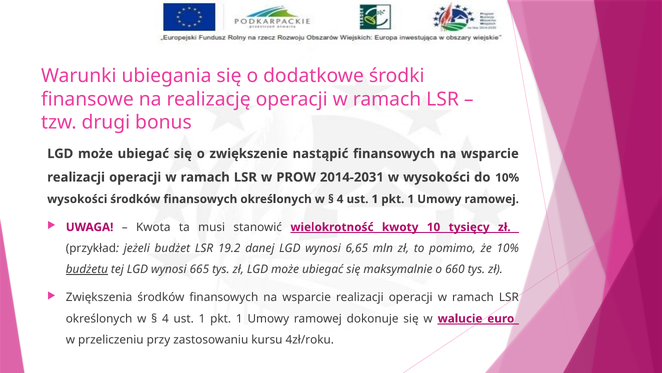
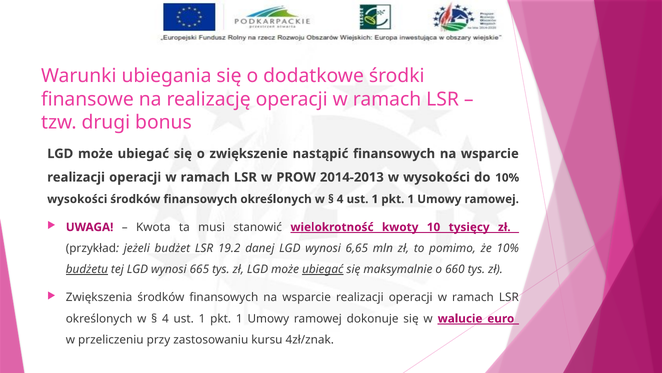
2014-2031: 2014-2031 -> 2014-2013 (352, 177)
ubiegać underline: none -> present (323, 269)
4zł/roku: 4zł/roku -> 4zł/znak (310, 339)
